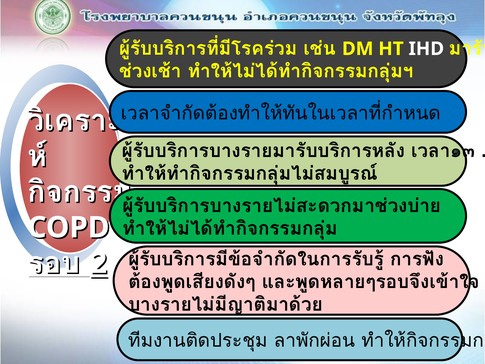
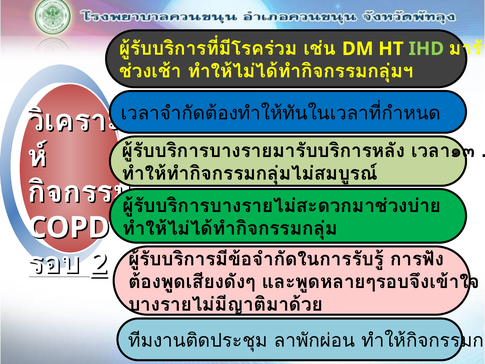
IHD colour: white -> light green (426, 49)
